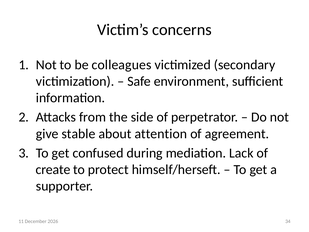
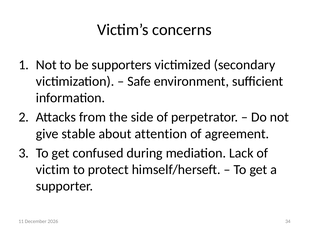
colleagues: colleagues -> supporters (122, 65)
create: create -> victim (53, 169)
